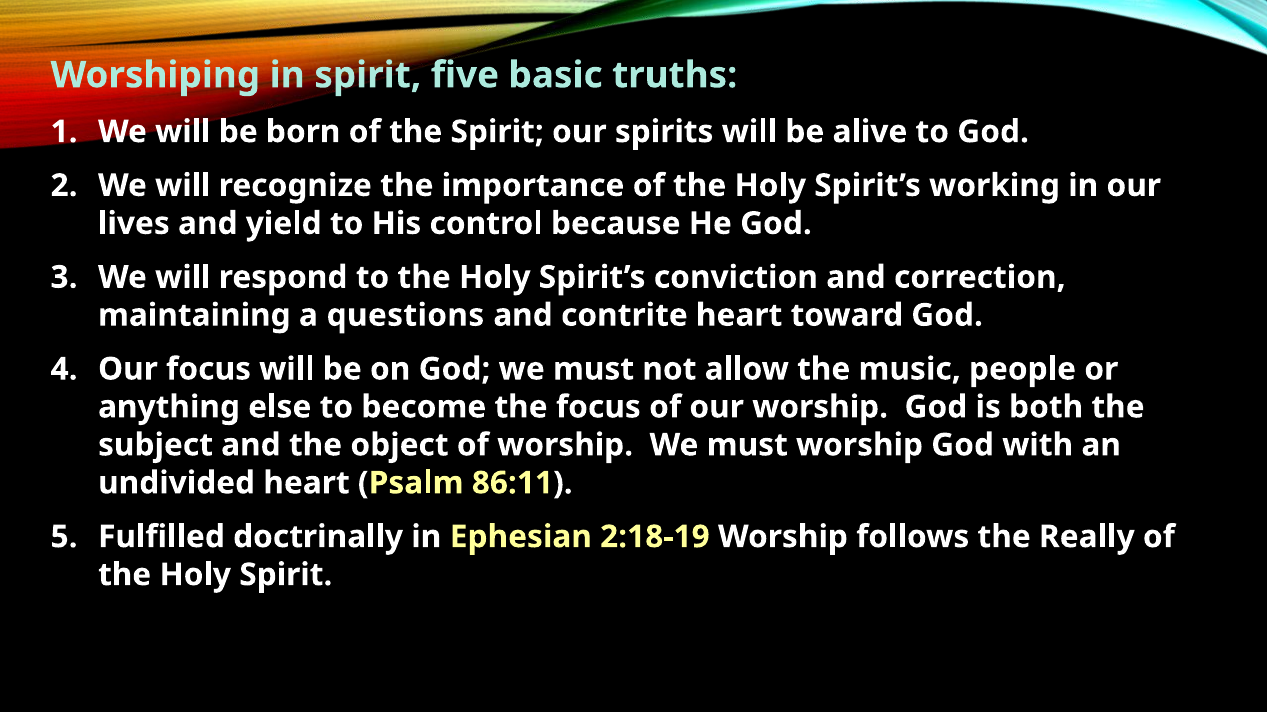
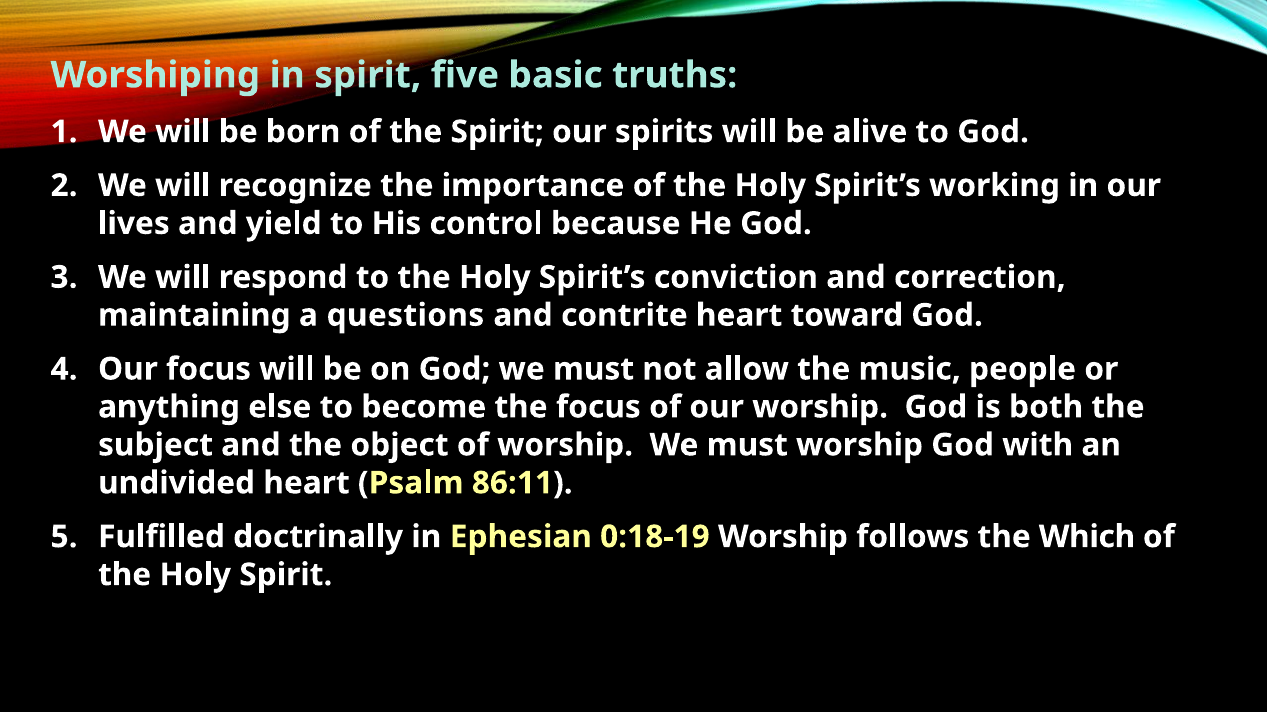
2:18-19: 2:18-19 -> 0:18-19 (655, 537)
Really: Really -> Which (1087, 537)
